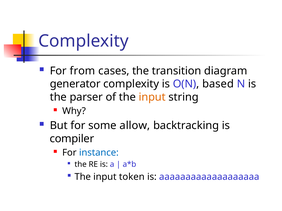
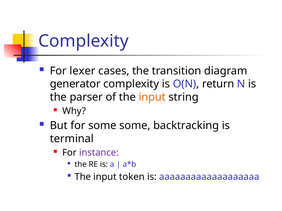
from: from -> lexer (82, 71)
based: based -> return (218, 84)
some allow: allow -> some (135, 126)
compiler: compiler -> terminal (72, 139)
instance colour: blue -> purple (99, 153)
